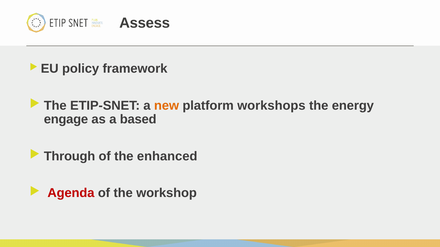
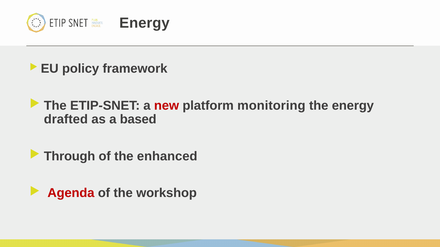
Assess: Assess -> Energy (144, 23)
new colour: orange -> red (167, 106)
workshops: workshops -> monitoring (271, 106)
engage: engage -> drafted (66, 120)
